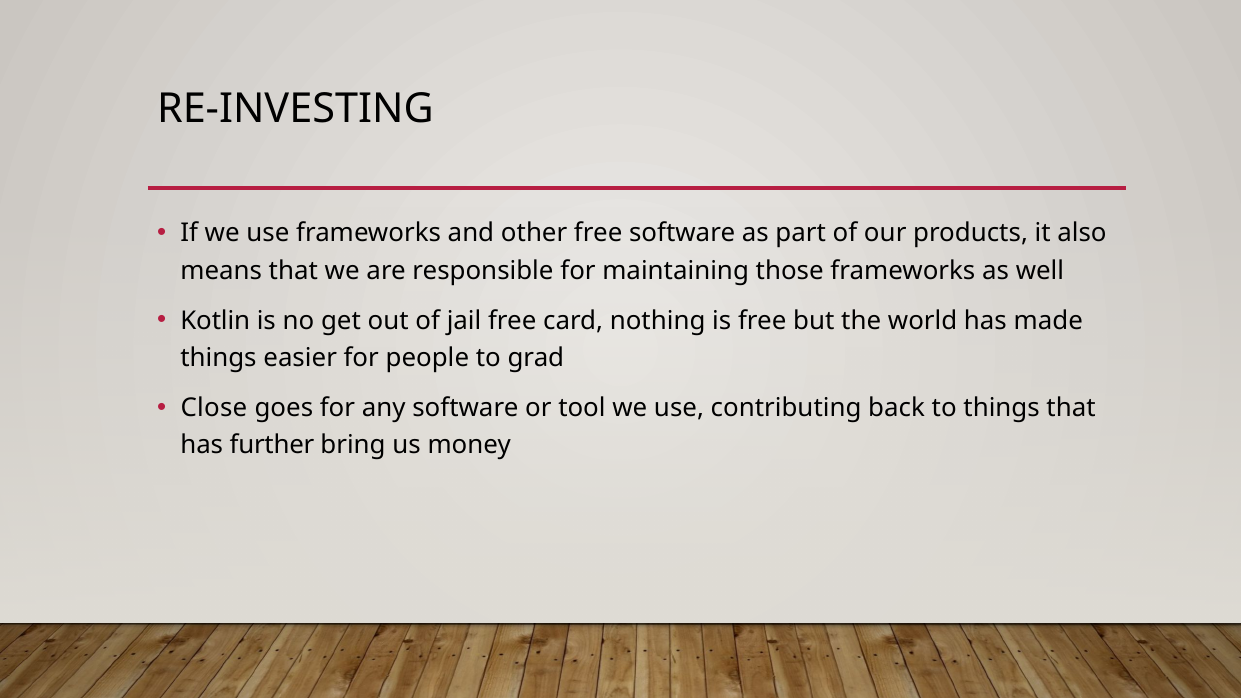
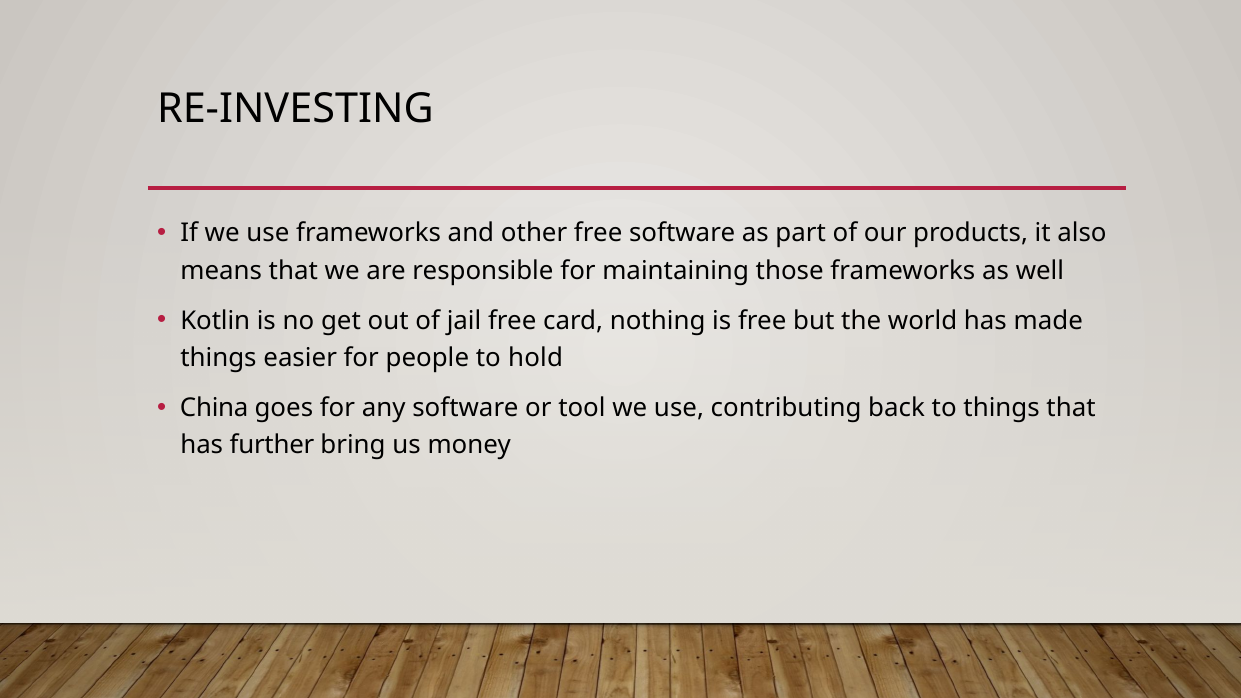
grad: grad -> hold (536, 358)
Close: Close -> China (214, 408)
